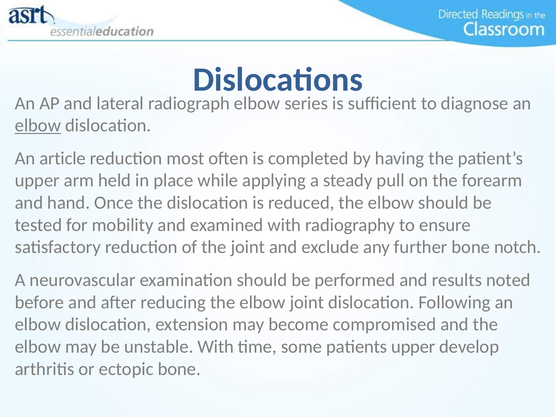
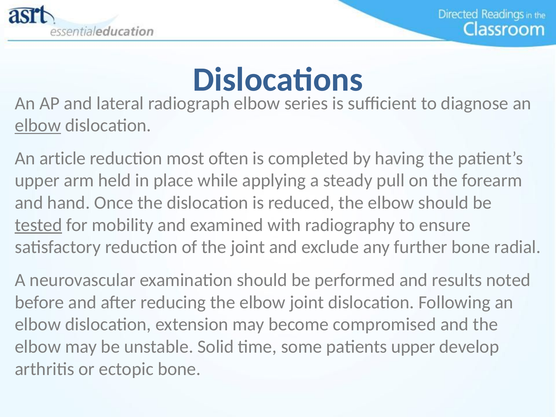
tested underline: none -> present (38, 225)
notch: notch -> radial (517, 247)
unstable With: With -> Solid (216, 347)
